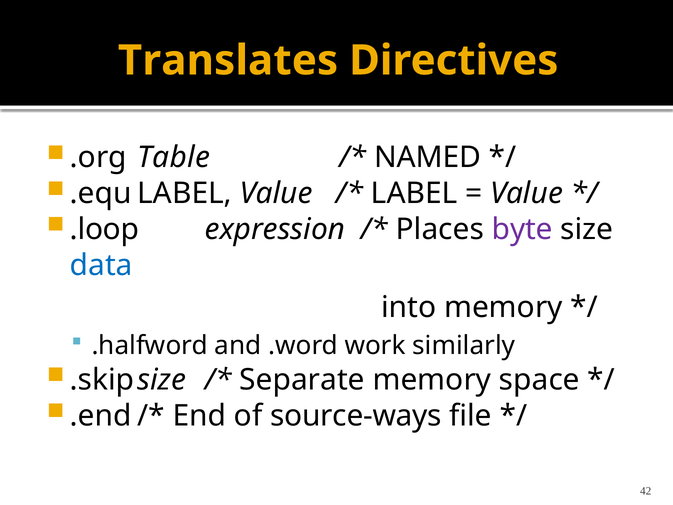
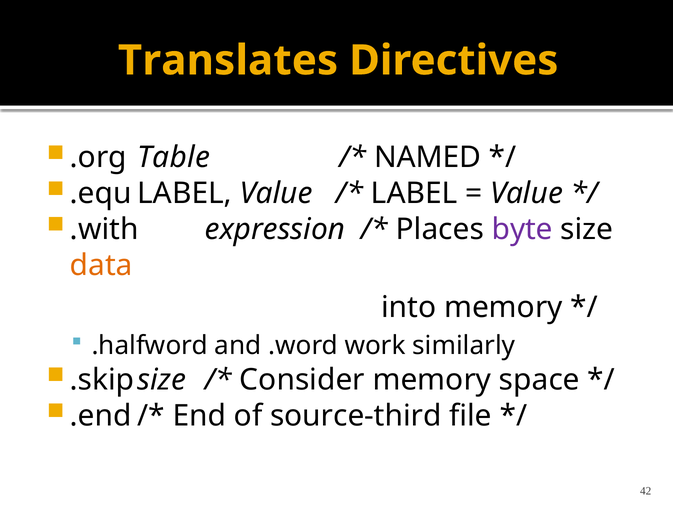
.loop: .loop -> .with (104, 229)
data colour: blue -> orange (101, 265)
Separate: Separate -> Consider (302, 380)
source-ways: source-ways -> source-third (356, 415)
